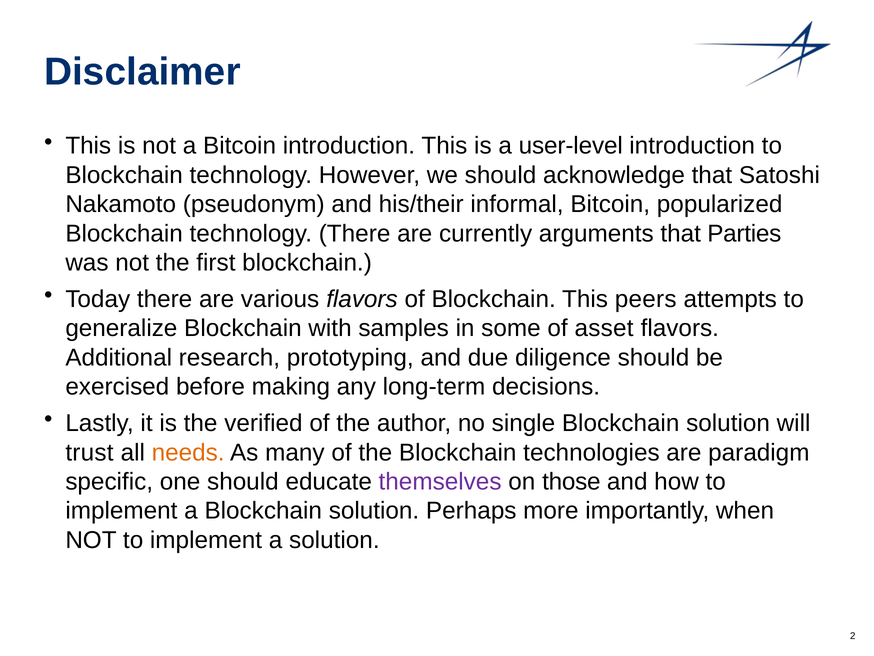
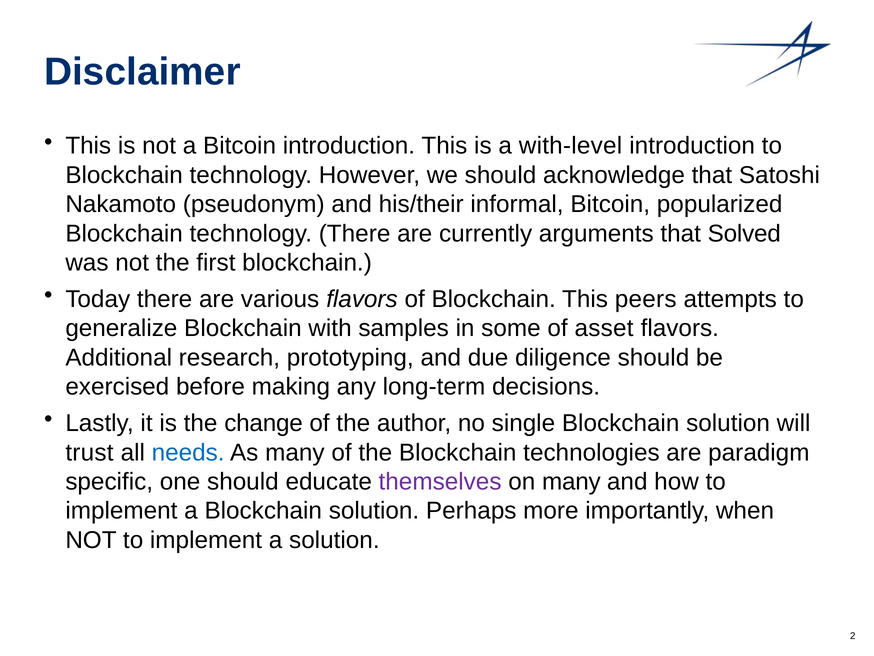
user-level: user-level -> with-level (571, 146)
Parties: Parties -> Solved (744, 233)
verified: verified -> change (264, 423)
needs colour: orange -> blue (188, 452)
on those: those -> many (571, 481)
